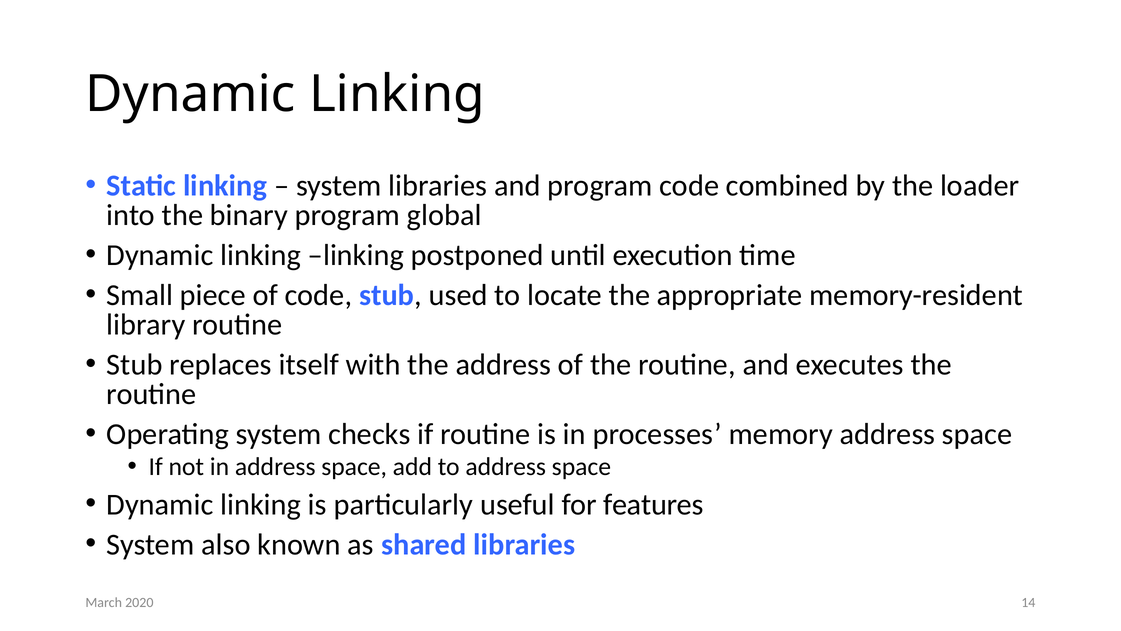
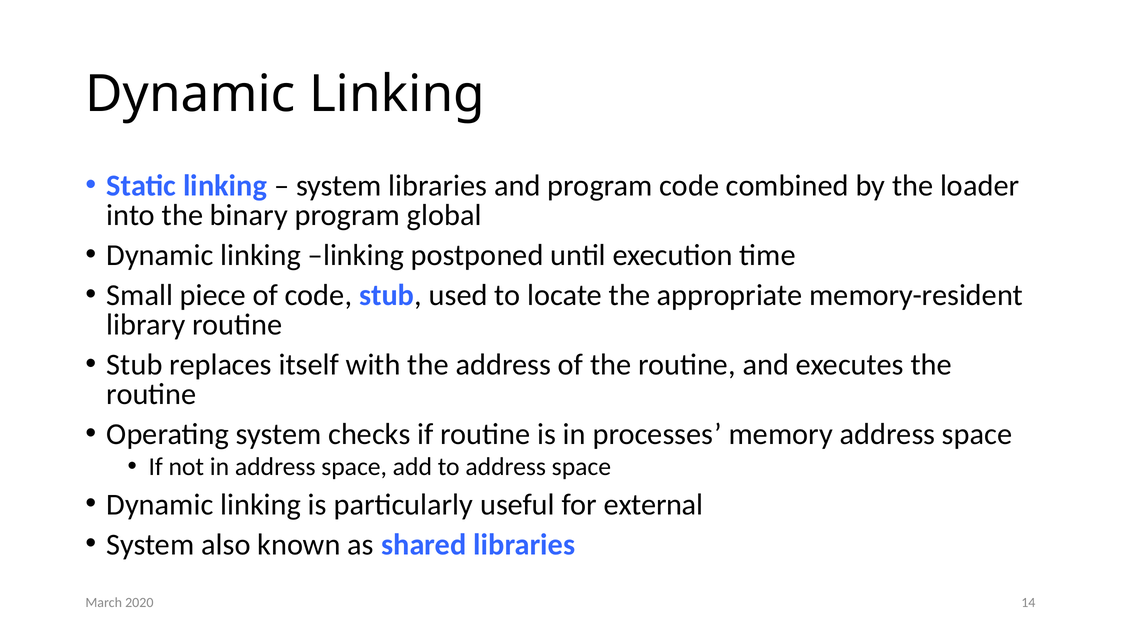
features: features -> external (653, 504)
